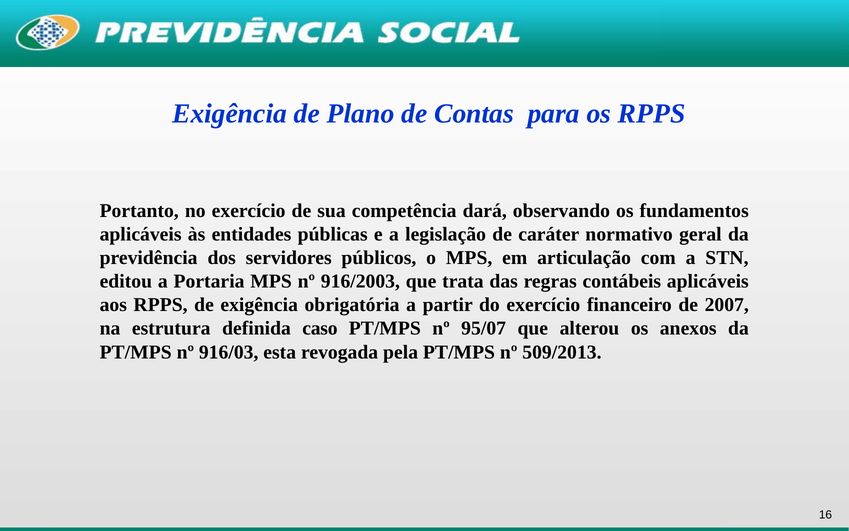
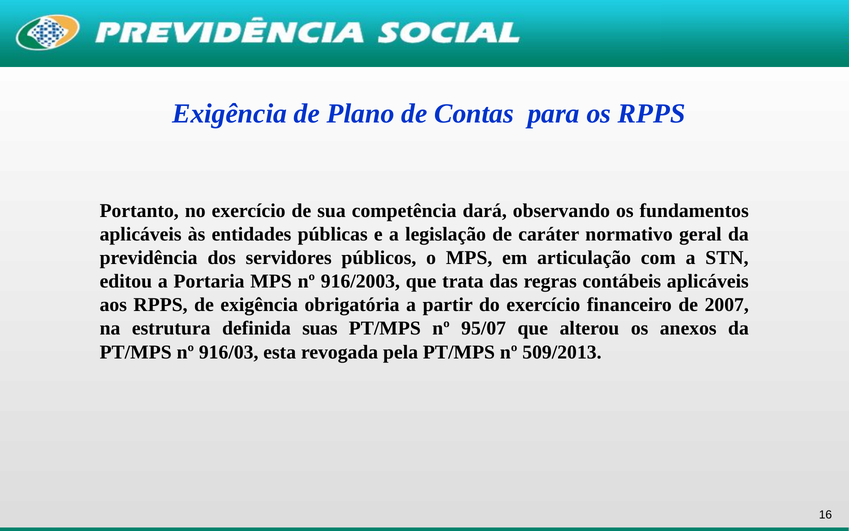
caso: caso -> suas (320, 328)
